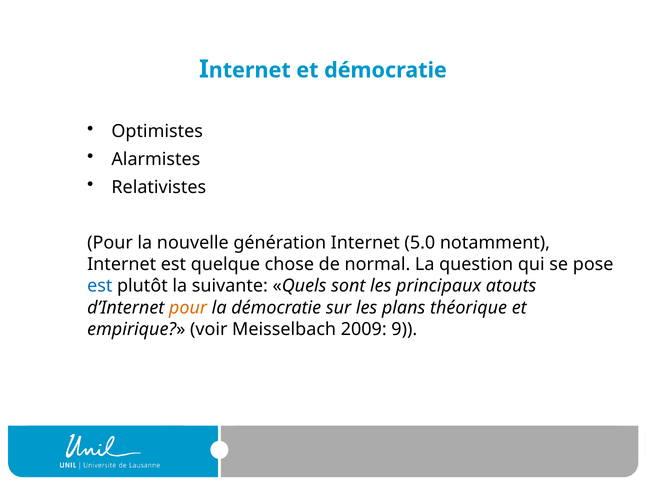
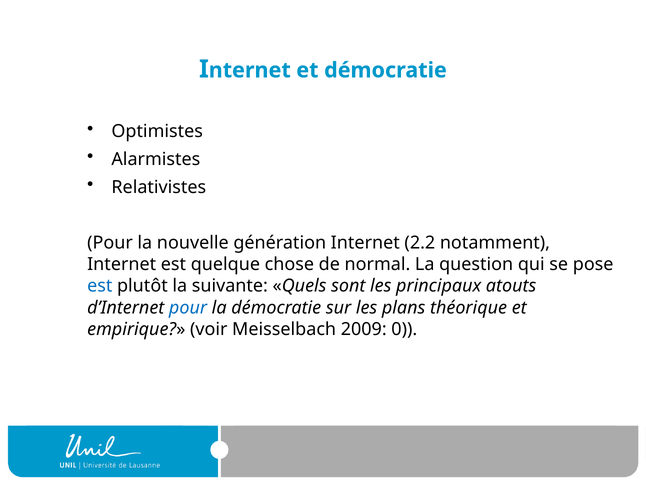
5.0: 5.0 -> 2.2 (420, 243)
pour colour: orange -> blue (188, 307)
9: 9 -> 0 (404, 329)
